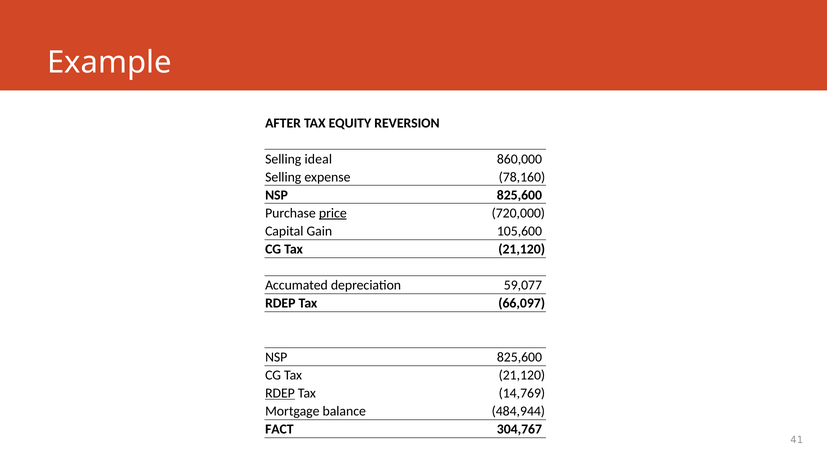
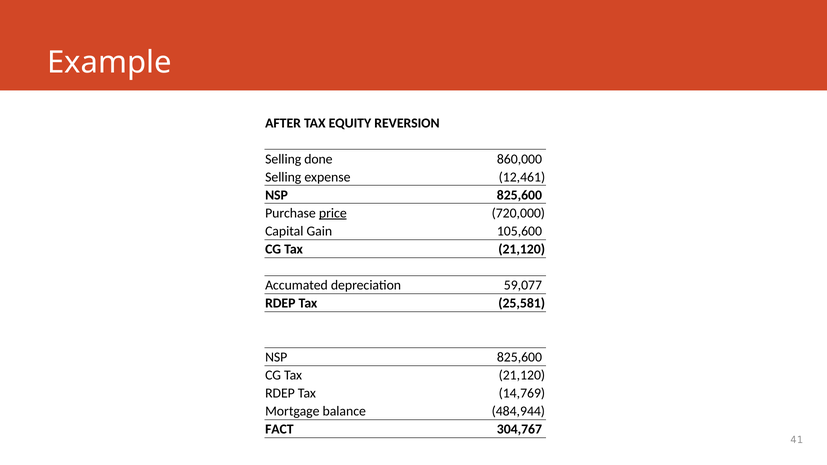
ideal: ideal -> done (318, 159)
78,160: 78,160 -> 12,461 (522, 177)
66,097: 66,097 -> 25,581 (522, 303)
RDEP underline: present -> none (280, 393)
